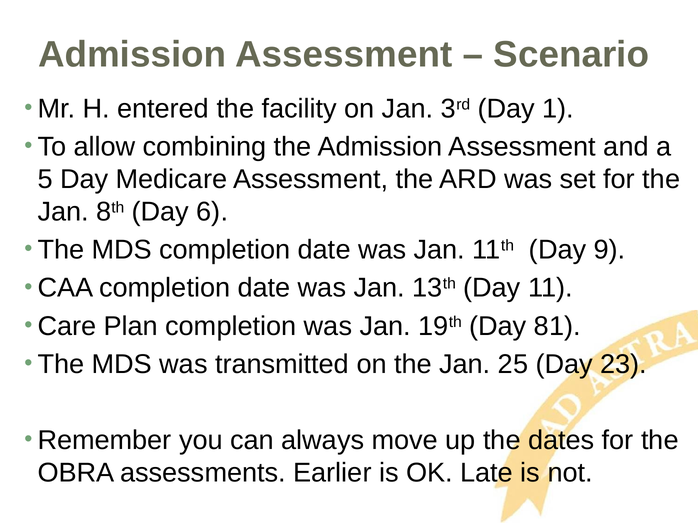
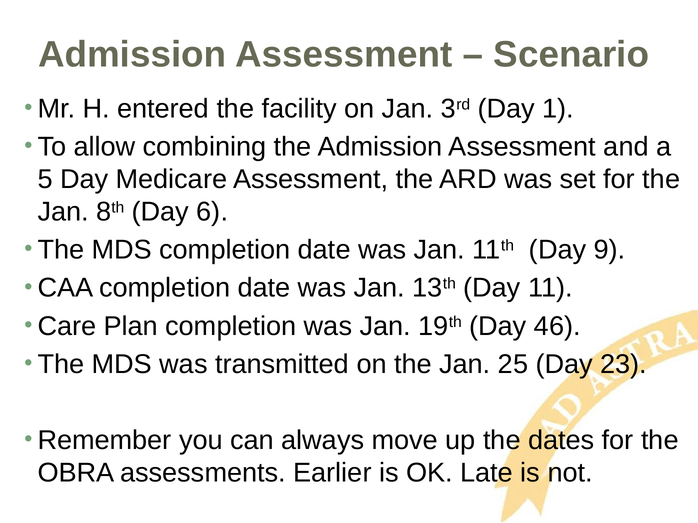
81: 81 -> 46 (557, 326)
